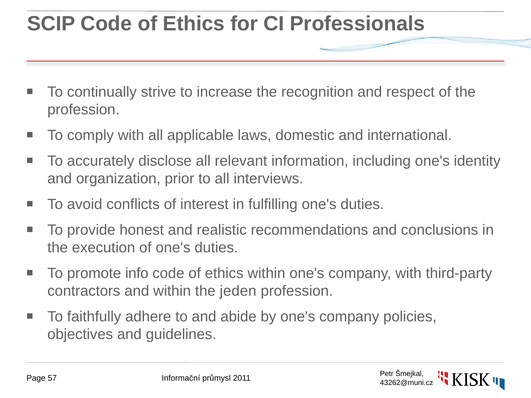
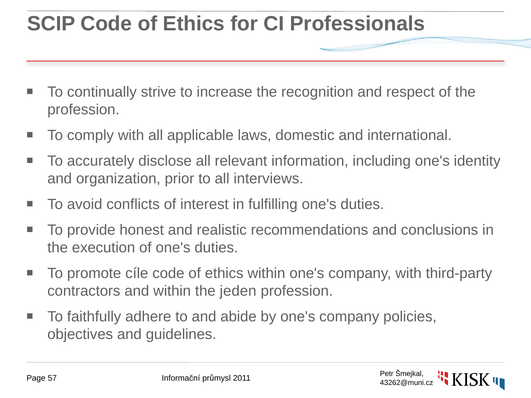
info: info -> cíle (137, 273)
